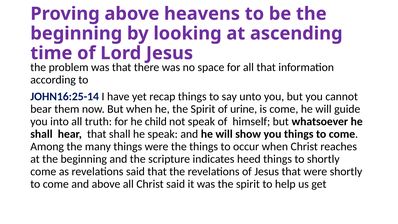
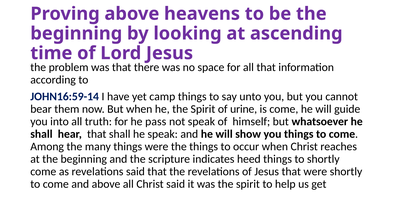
JOHN16:25-14: JOHN16:25-14 -> JOHN16:59-14 (65, 96)
recap: recap -> camp (162, 96)
child: child -> pass (156, 121)
